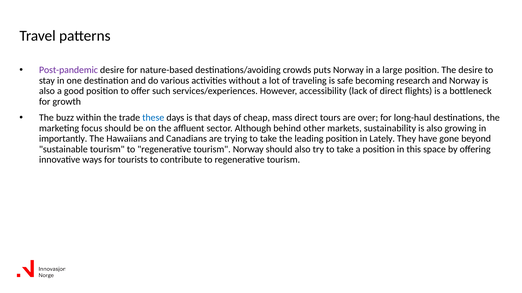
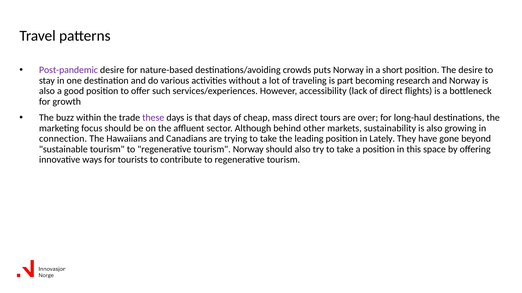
large: large -> short (392, 70)
safe: safe -> part (345, 81)
these colour: blue -> purple (153, 118)
importantly: importantly -> connection (63, 139)
